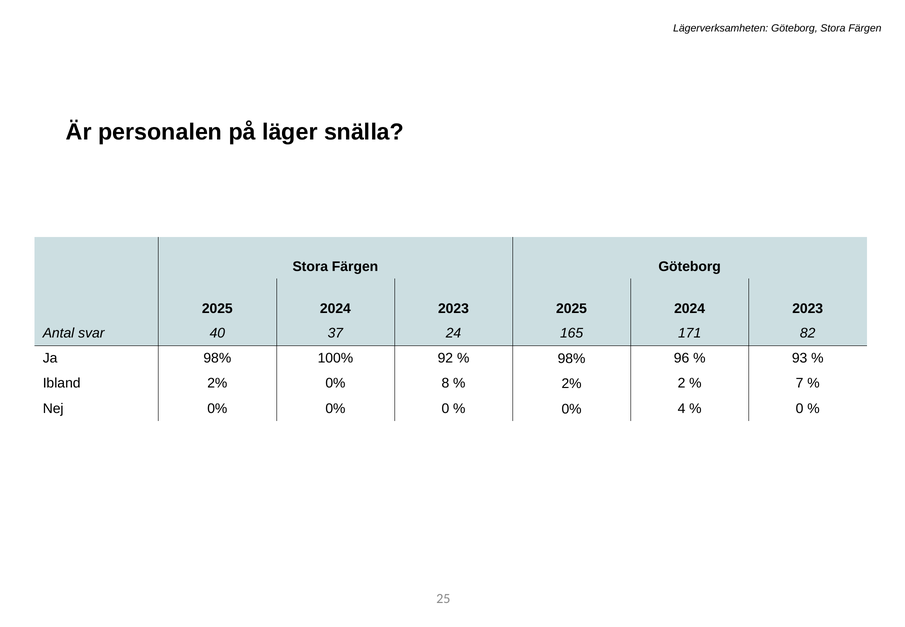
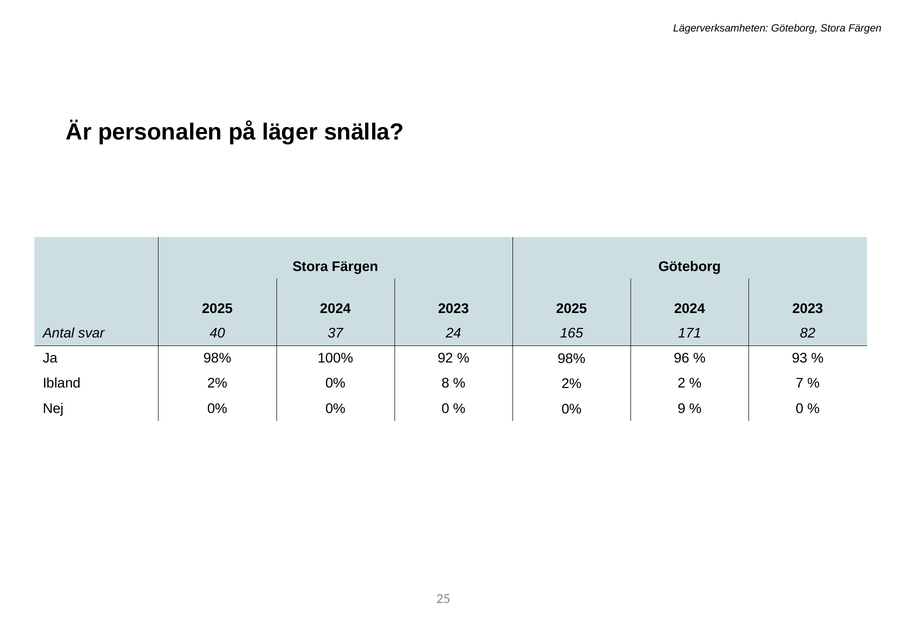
4: 4 -> 9 (682, 408)
